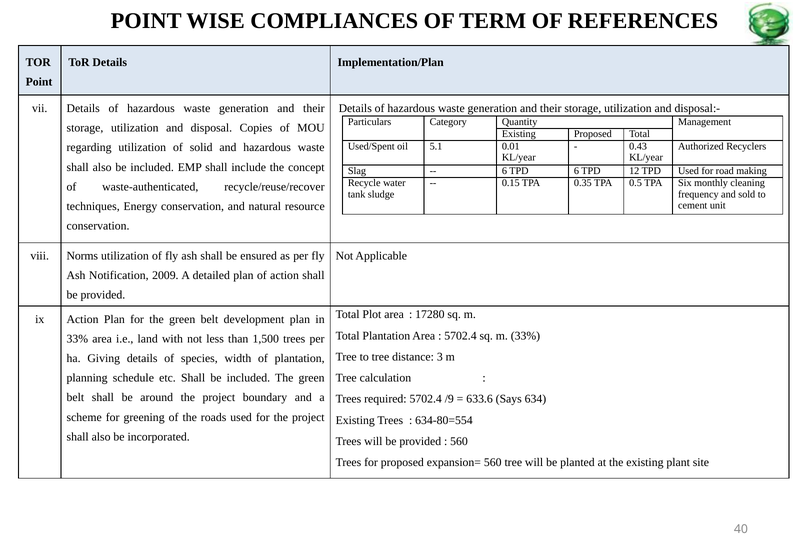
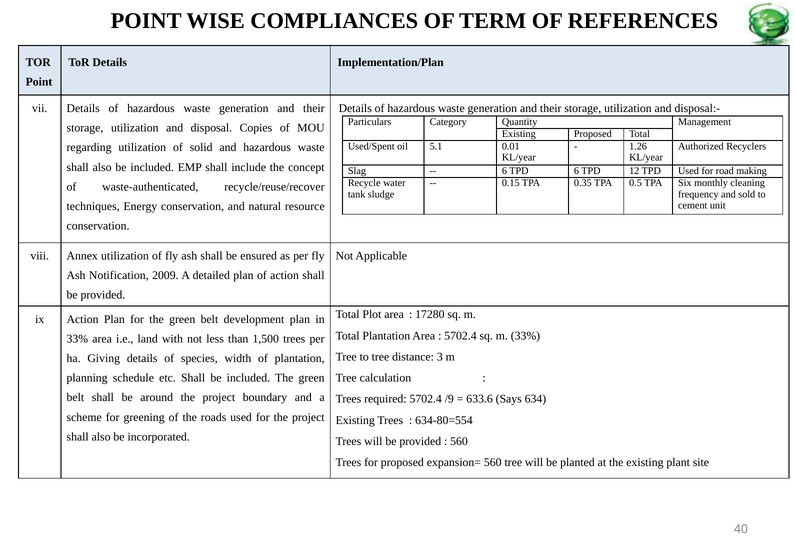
0.43: 0.43 -> 1.26 (638, 146)
Norms: Norms -> Annex (82, 256)
